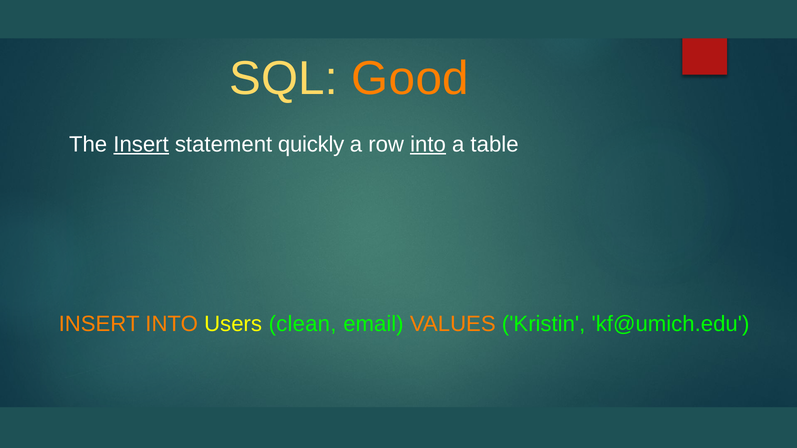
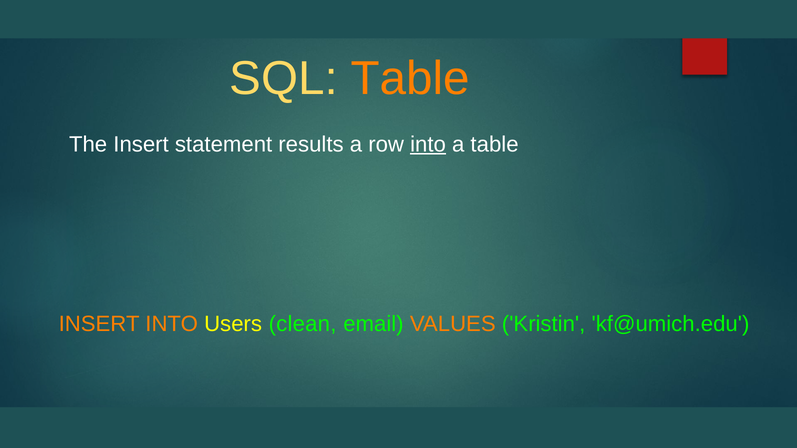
SQL Good: Good -> Table (410, 79)
Insert underline: present -> none (141, 144)
quickly: quickly -> results (311, 144)
